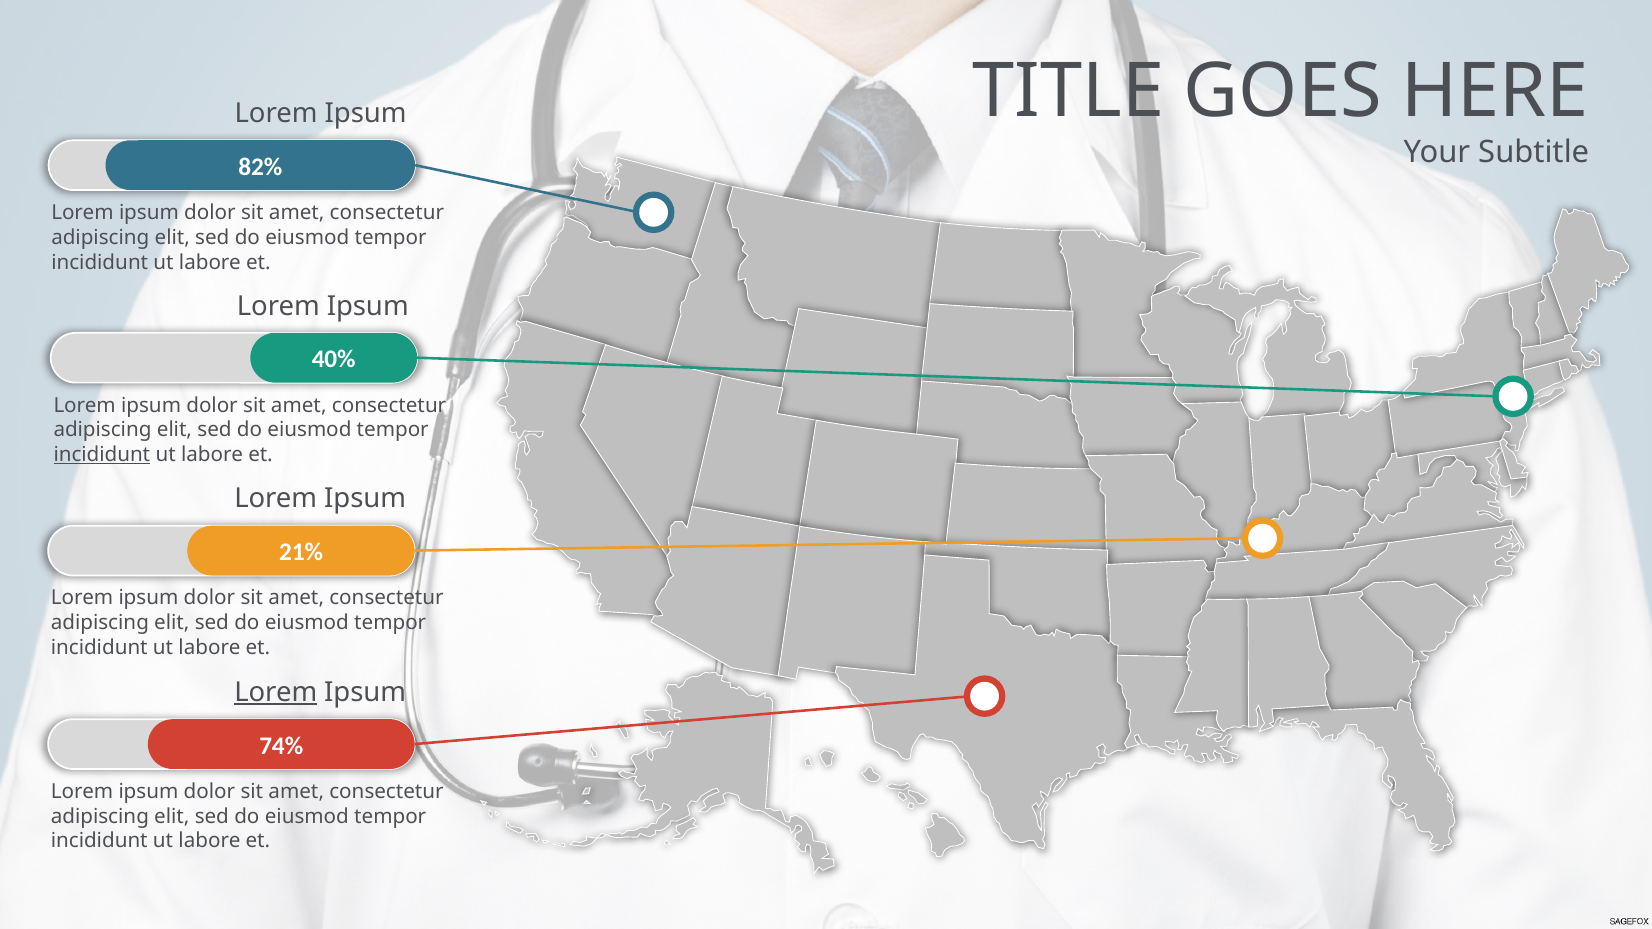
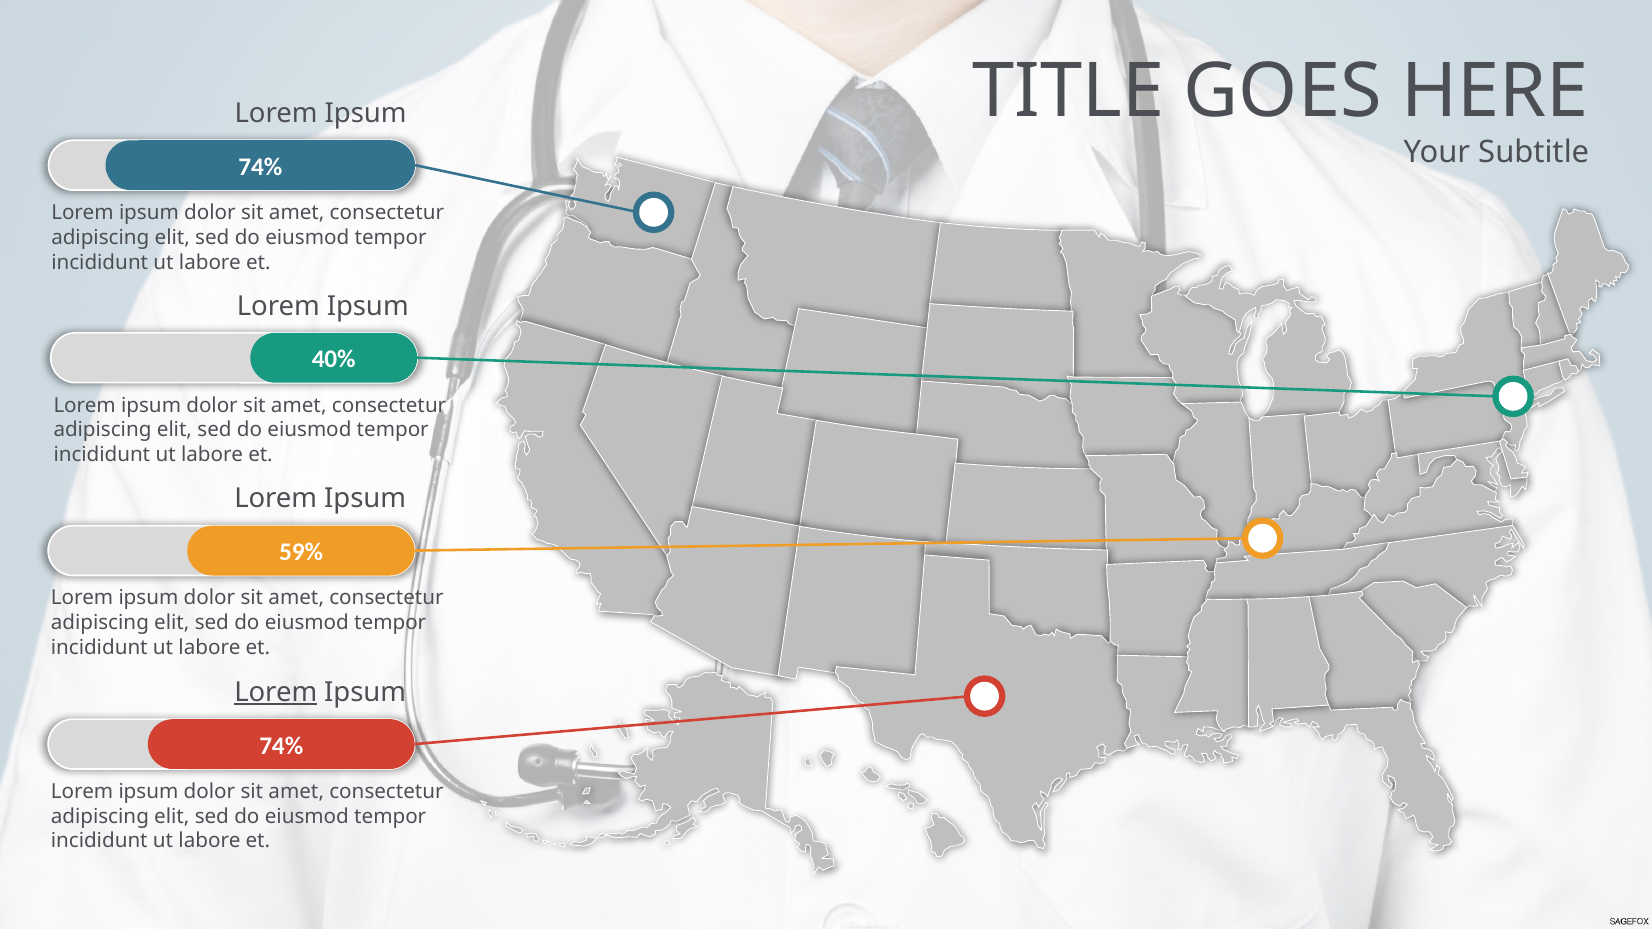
82%: 82% -> 74% (260, 167)
incididunt underline: present -> none (102, 455)
21%: 21% -> 59% (301, 552)
